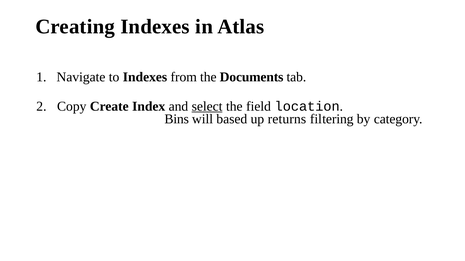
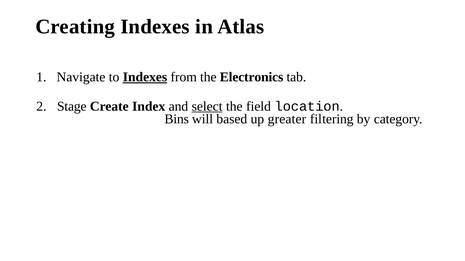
Indexes underline: none -> present (145, 77)
Documents: Documents -> Electronics (252, 77)
Copy: Copy -> Stage (72, 106)
returns: returns -> greater (287, 119)
